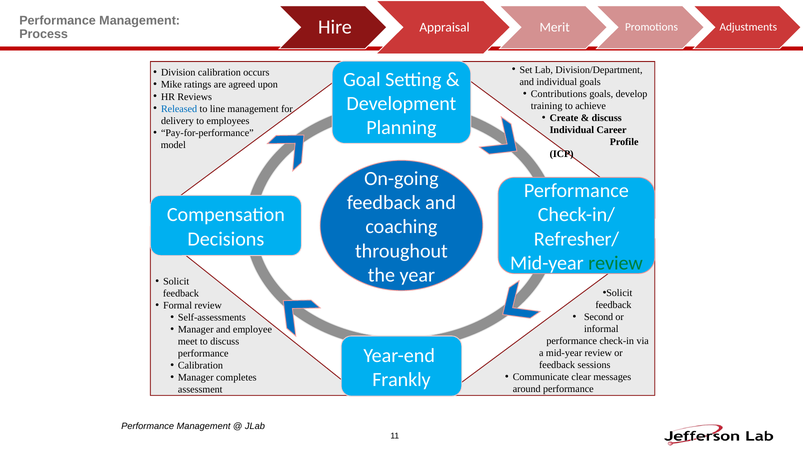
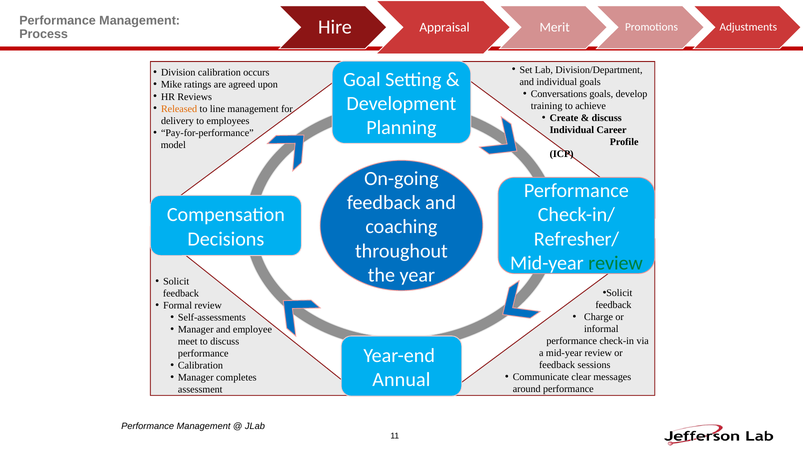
Contributions: Contributions -> Conversations (559, 94)
Released colour: blue -> orange (179, 109)
Second: Second -> Charge (599, 317)
Frankly: Frankly -> Annual (401, 380)
